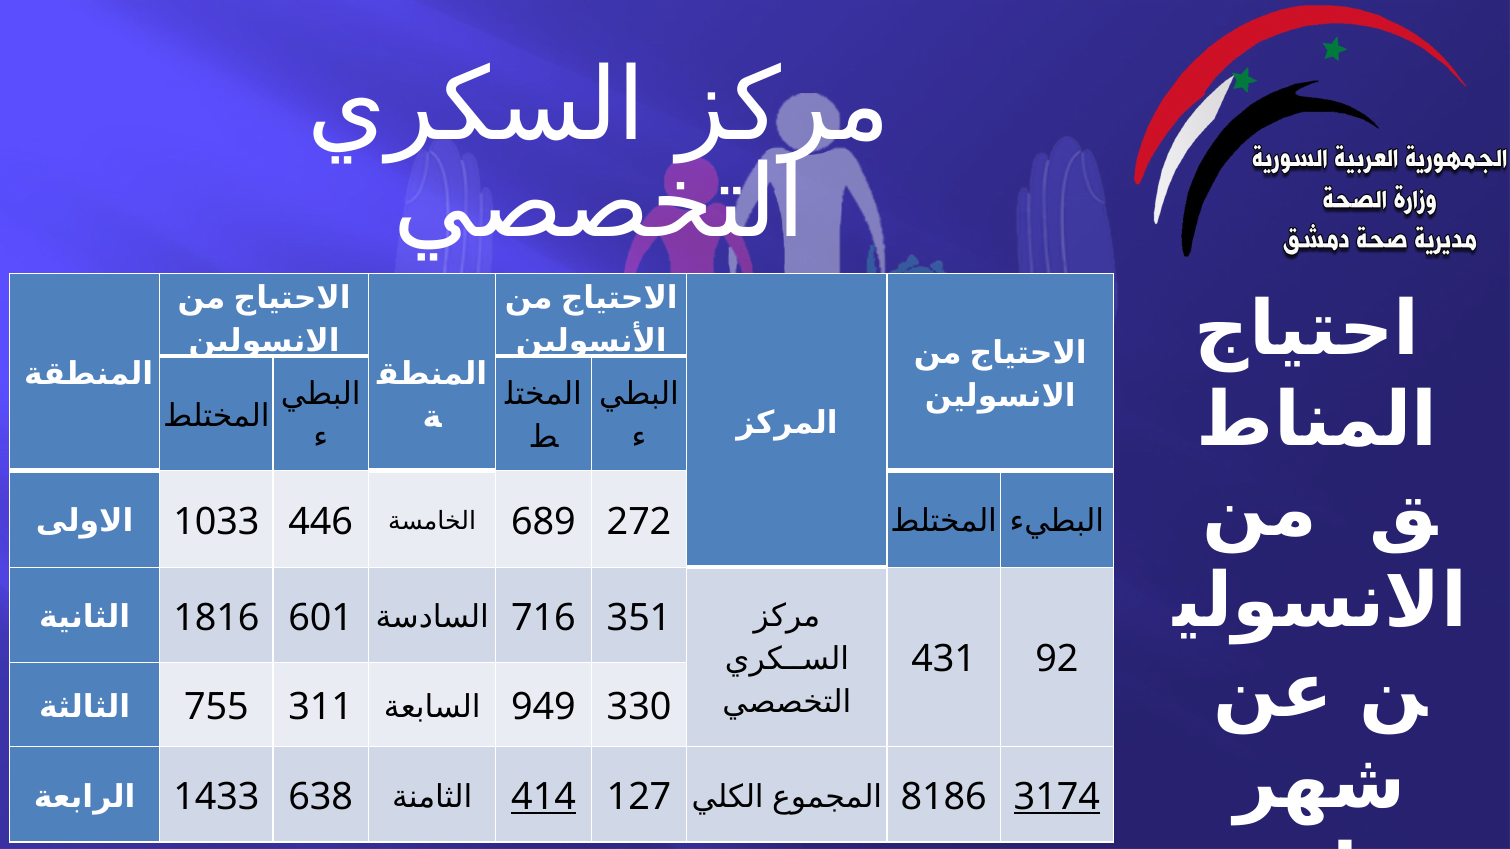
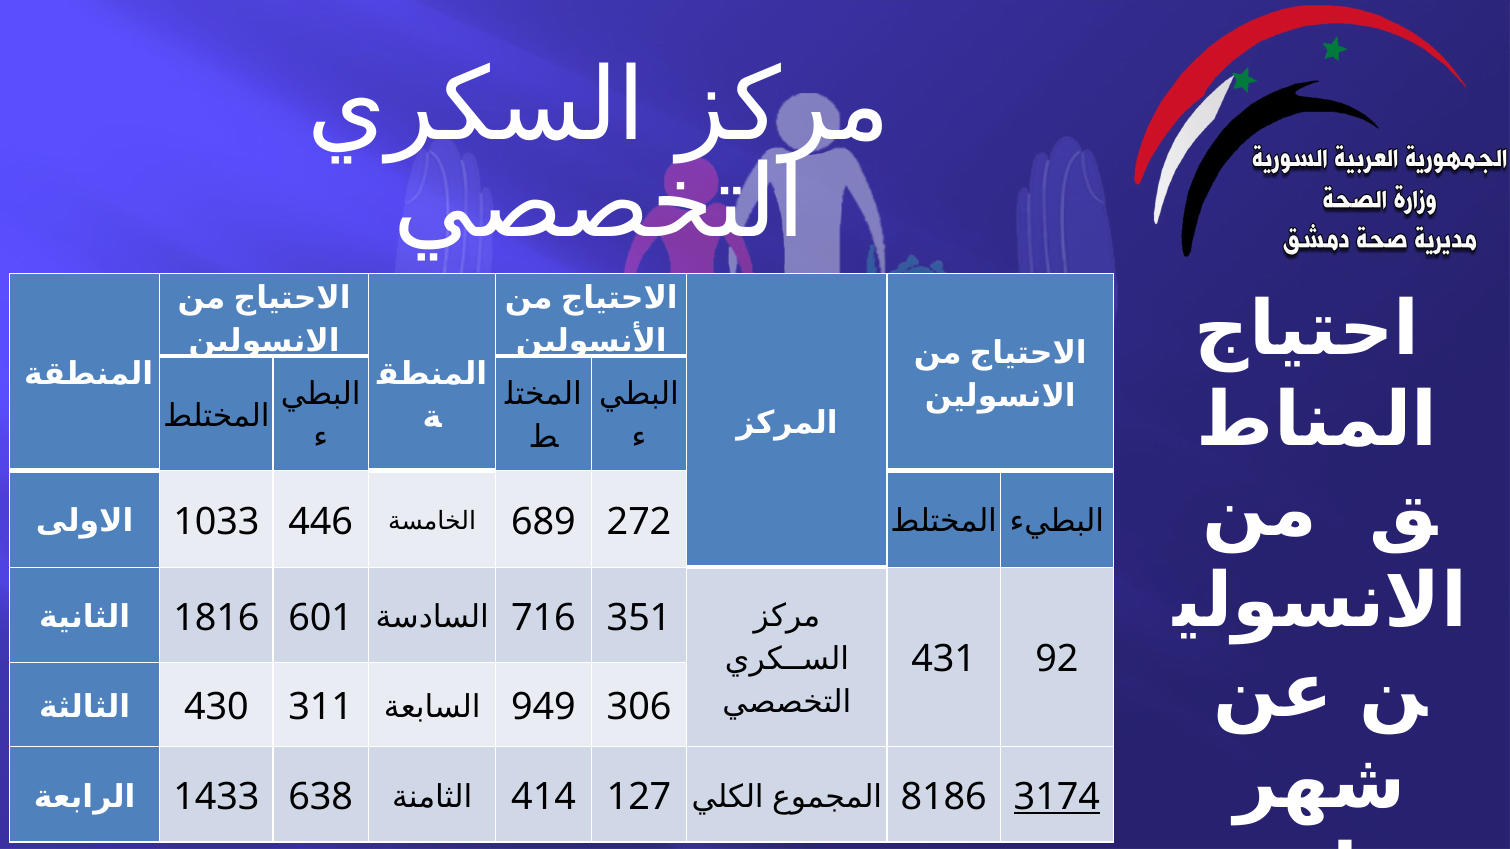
755: 755 -> 430 (216, 708)
330: 330 -> 306 (639, 708)
414 underline: present -> none (544, 797)
